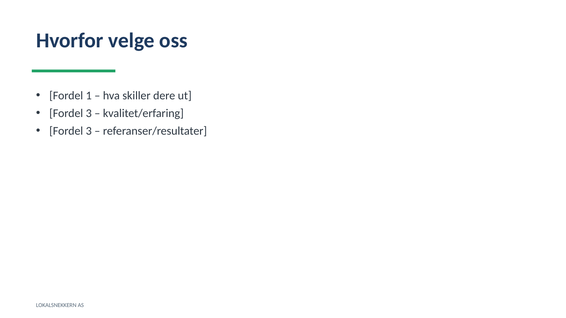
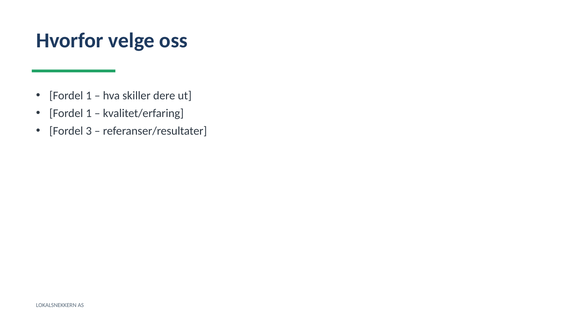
3: 3 -> 1 (89, 114)
